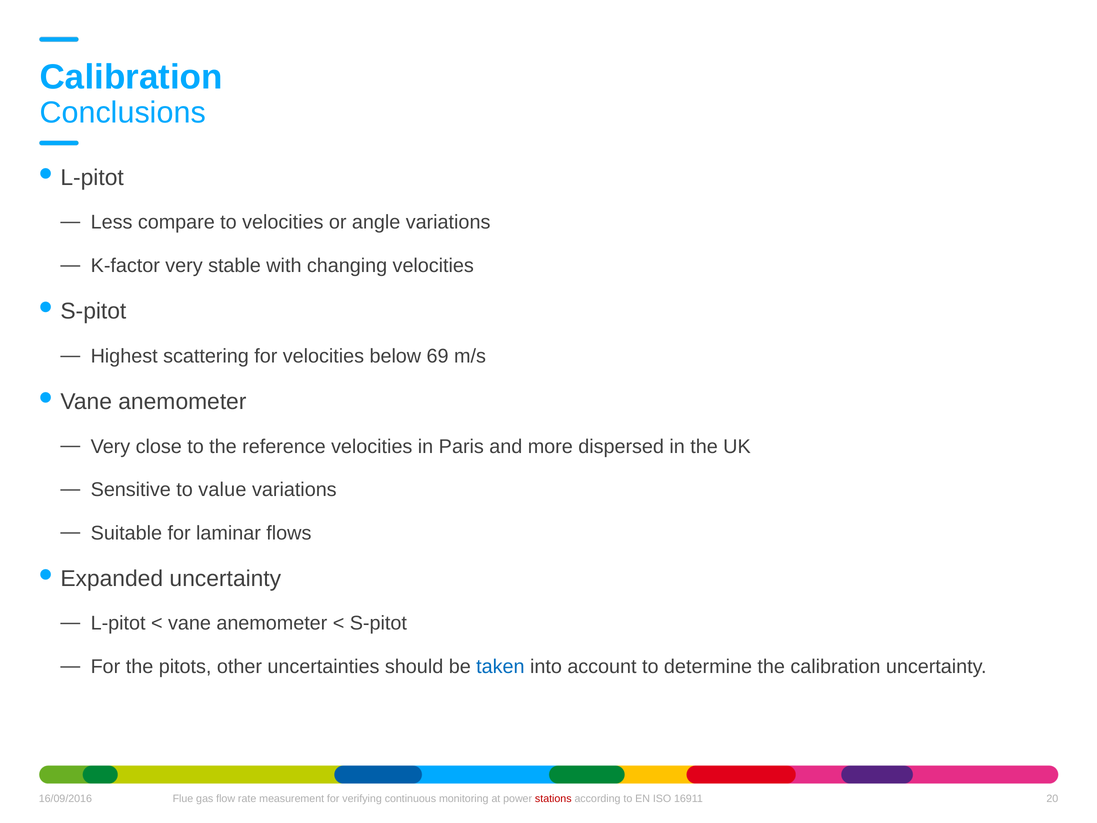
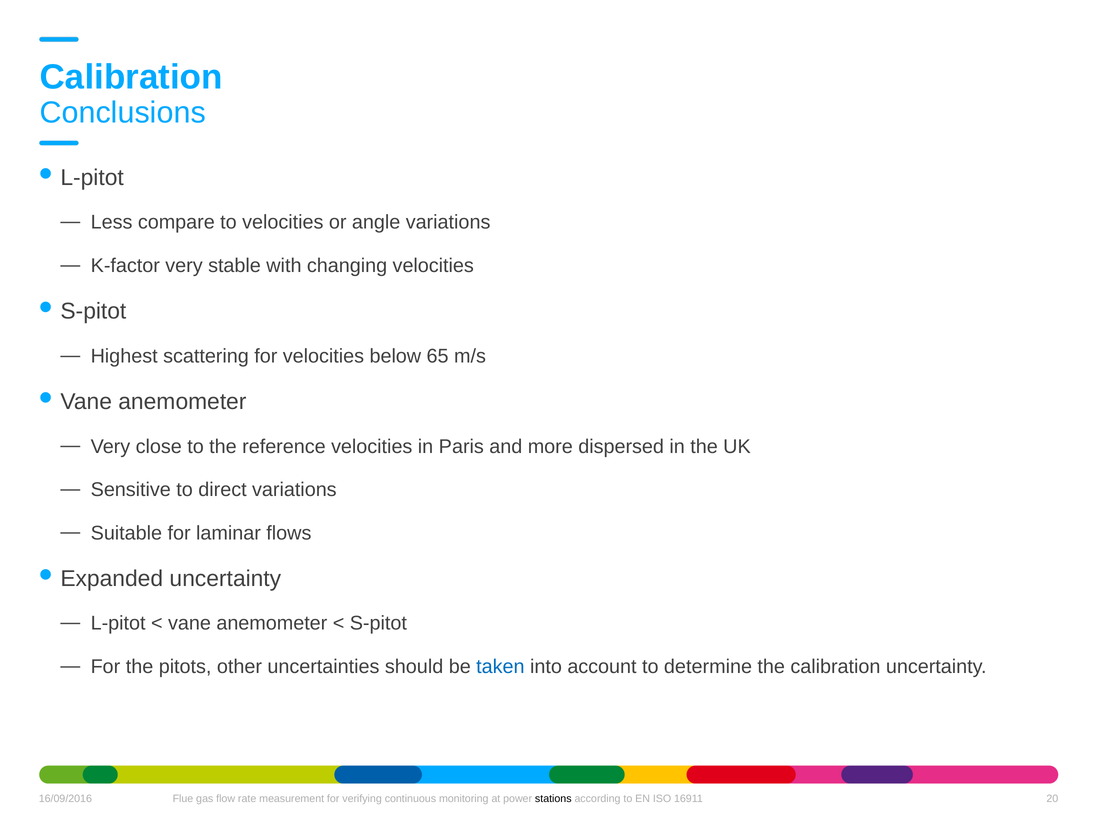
69: 69 -> 65 (438, 356)
value: value -> direct (222, 490)
stations colour: red -> black (553, 799)
